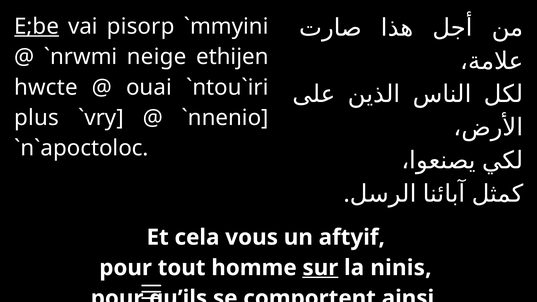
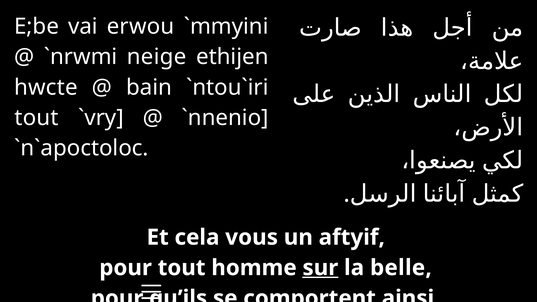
E;be underline: present -> none (37, 26)
pisorp: pisorp -> erwou (141, 26)
ouai: ouai -> bain (149, 87)
plus: plus -> tout (37, 118)
ninis: ninis -> belle (401, 268)
